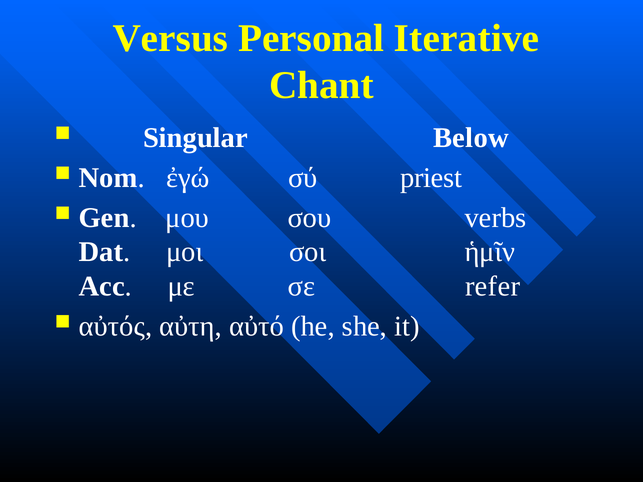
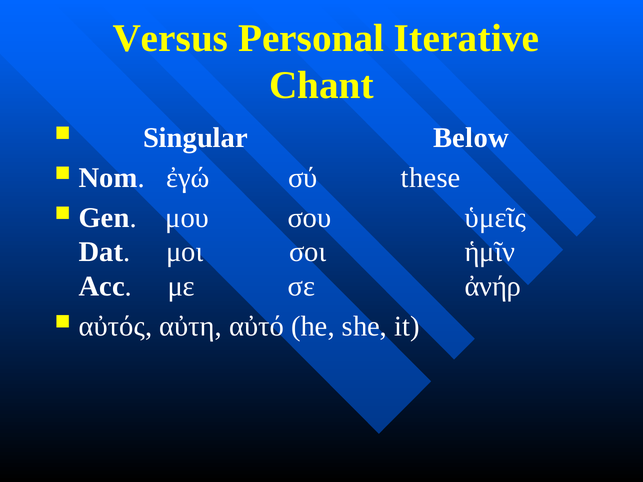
priest: priest -> these (431, 178)
verbs: verbs -> ὑμεῖς (495, 218)
refer: refer -> ἀνήρ (493, 286)
